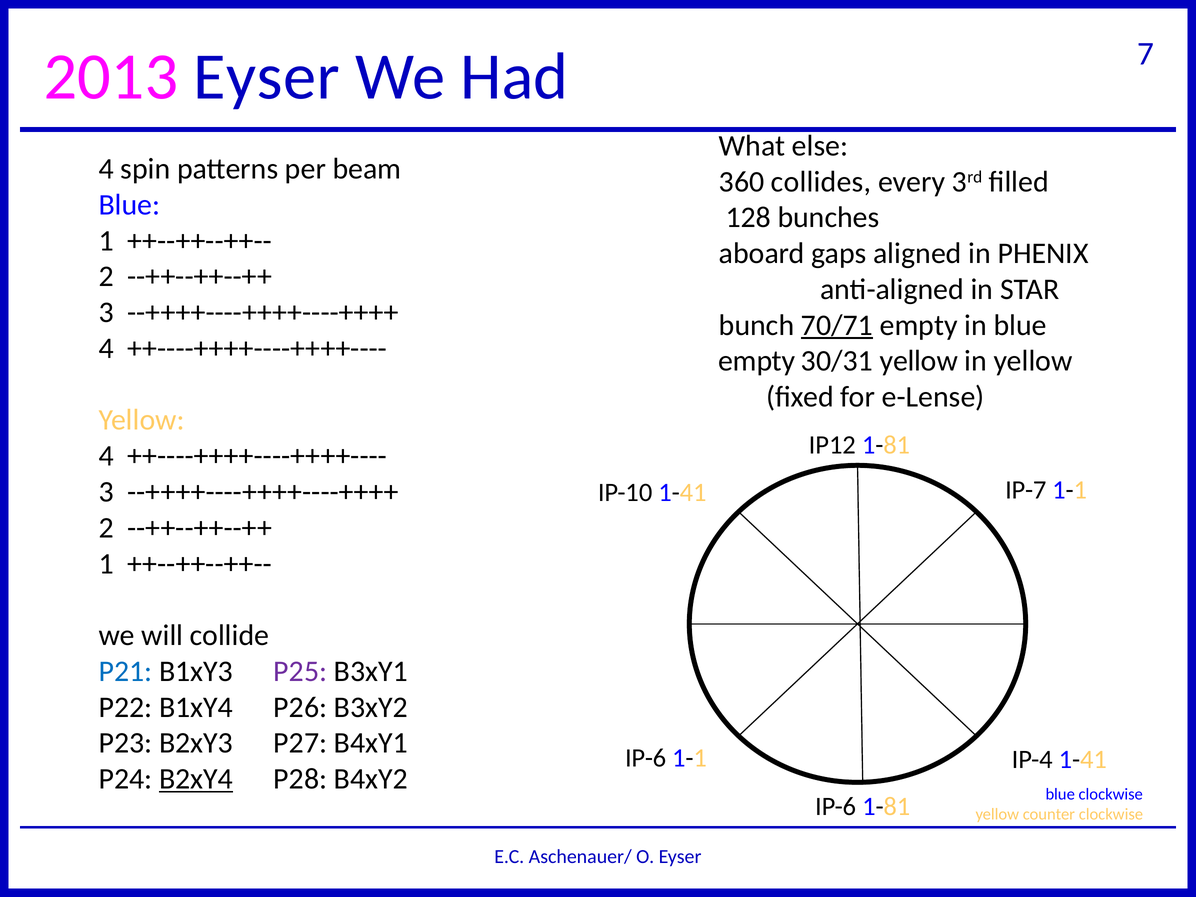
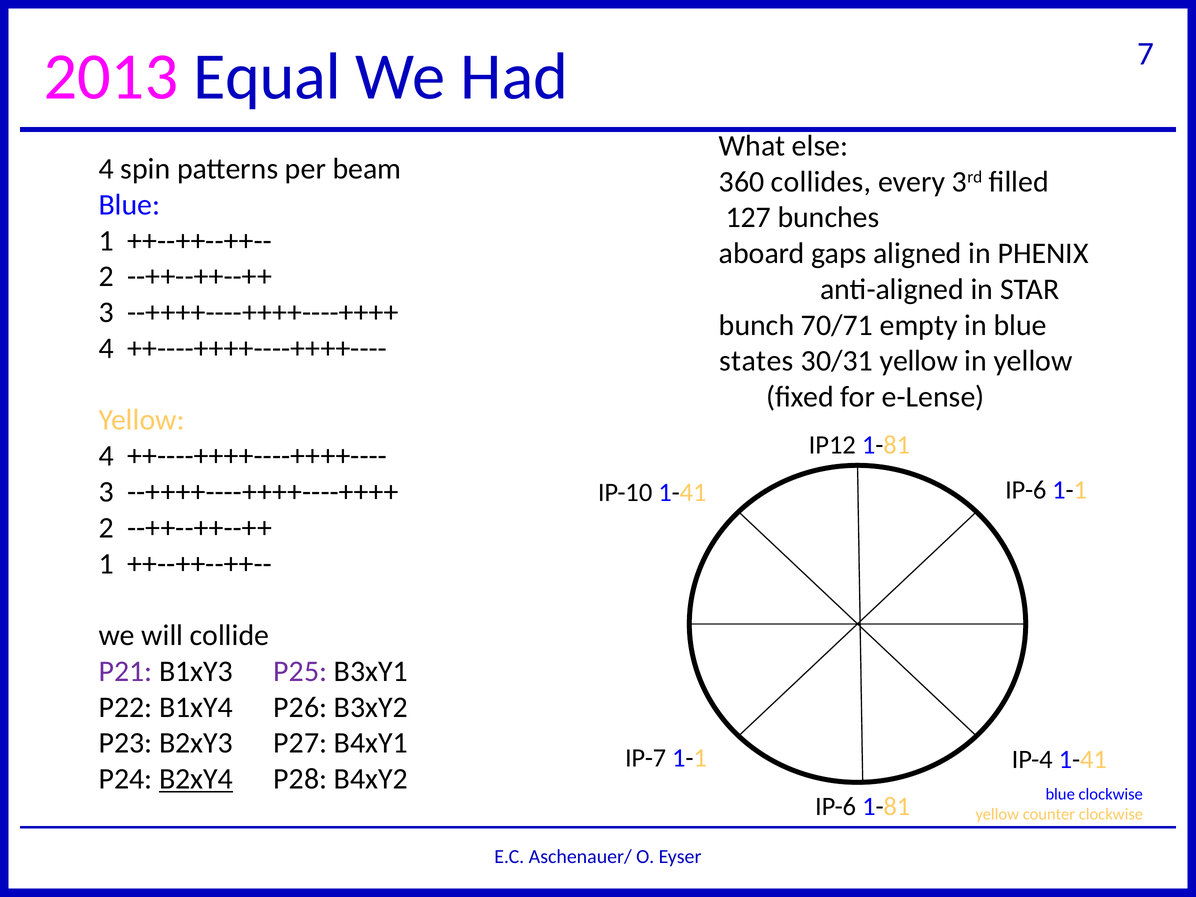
2013 Eyser: Eyser -> Equal (267, 77)
128: 128 -> 127 (748, 218)
70/71 underline: present -> none (837, 325)
empty: empty -> states (756, 361)
1-41 IP-7: IP-7 -> IP-6 (1026, 490)
P21 colour: blue -> purple (125, 671)
IP-6: IP-6 -> IP-7 (646, 758)
